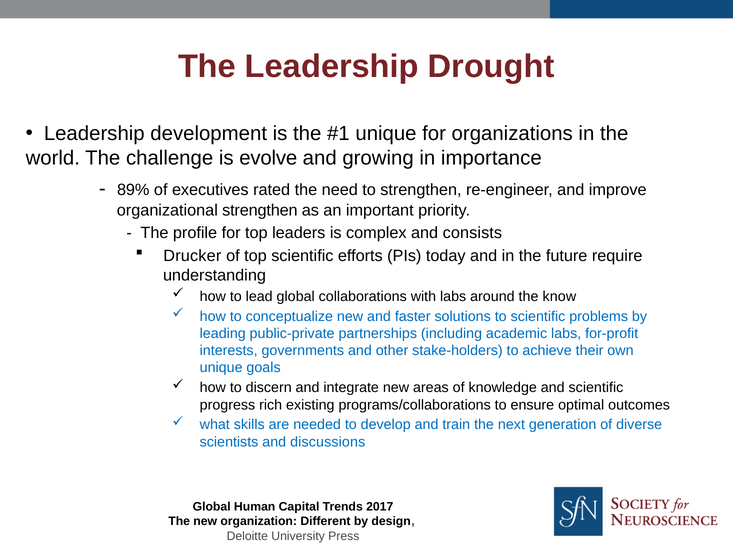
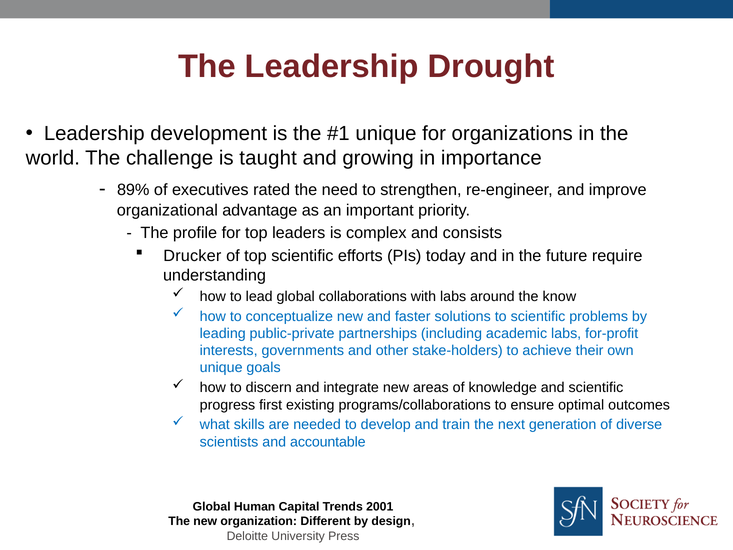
evolve: evolve -> taught (268, 158)
organizational strengthen: strengthen -> advantage (260, 210)
rich: rich -> first (271, 405)
discussions: discussions -> accountable (328, 442)
2017: 2017 -> 2001 (380, 507)
